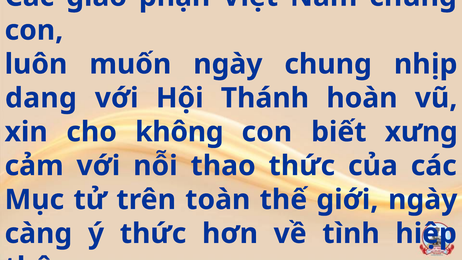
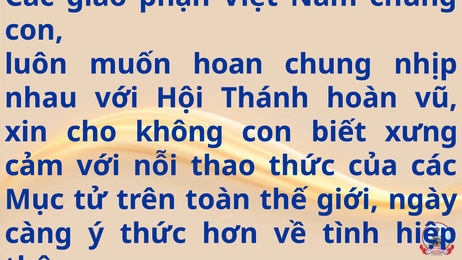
muốn ngày: ngày -> hoan (228, 64)
dang: dang -> nhau (41, 98)
